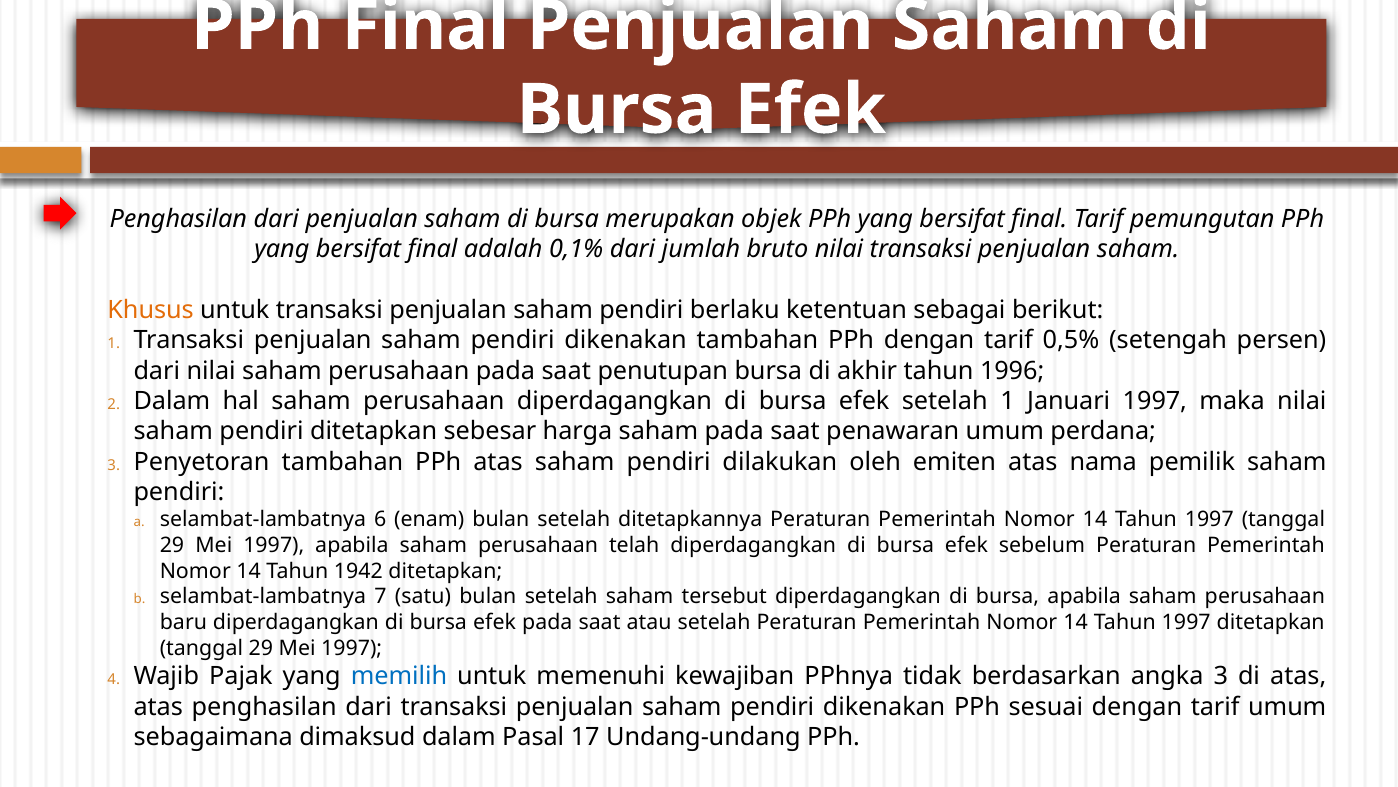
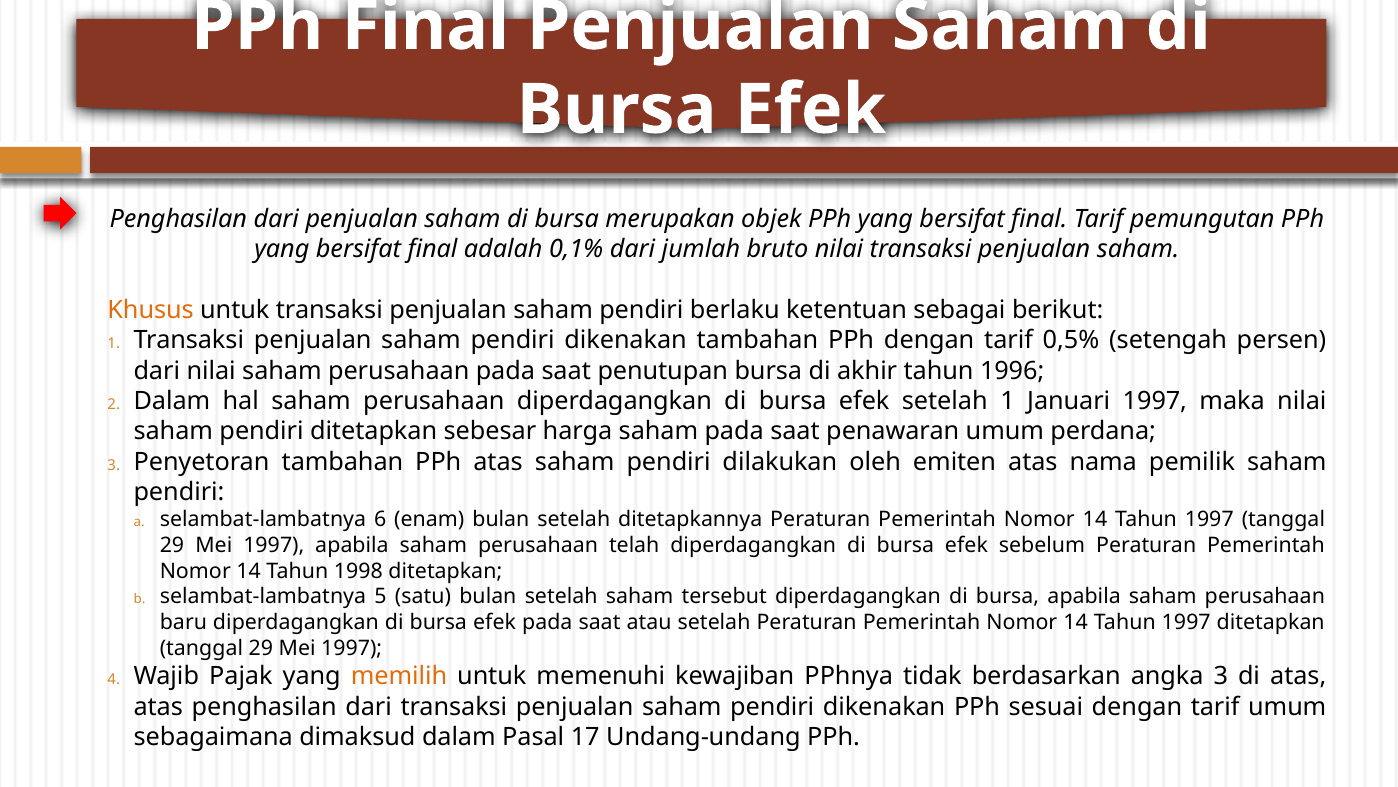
1942: 1942 -> 1998 (358, 571)
7: 7 -> 5 (381, 596)
memilih colour: blue -> orange (399, 676)
